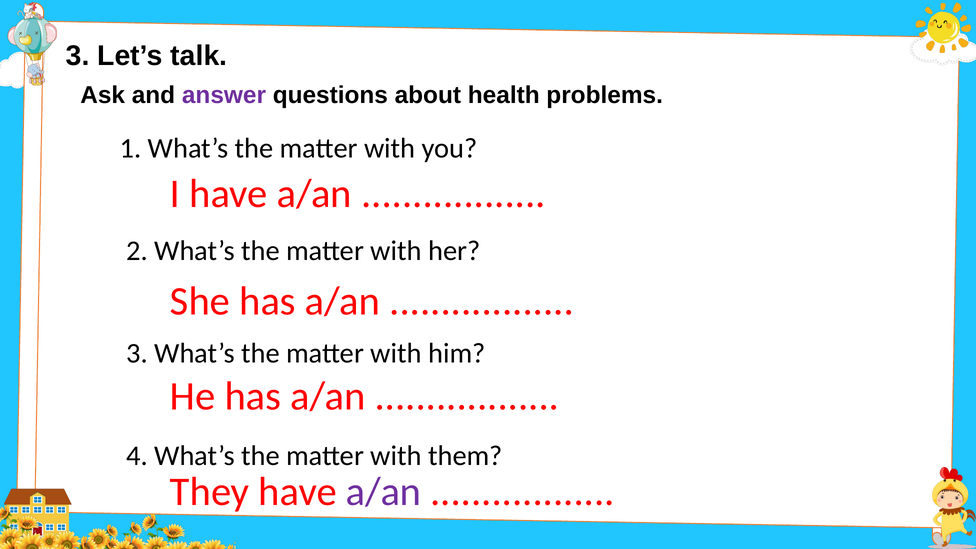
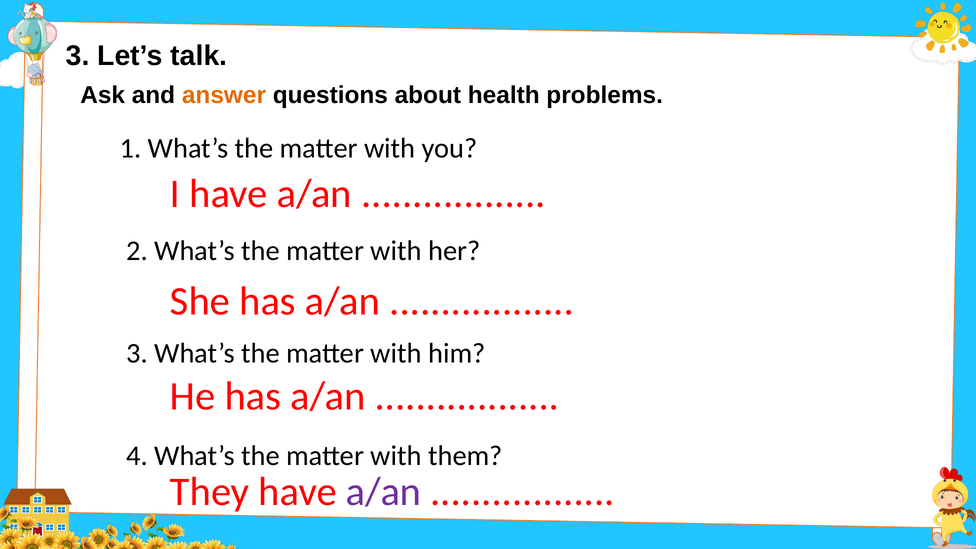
answer colour: purple -> orange (224, 95)
